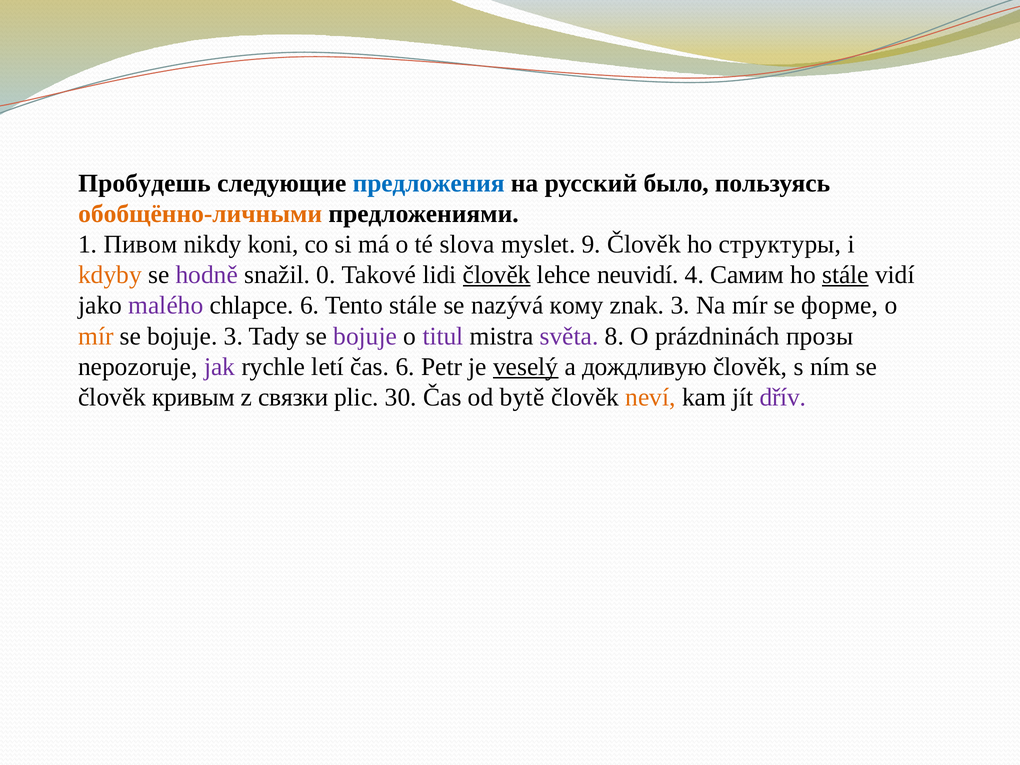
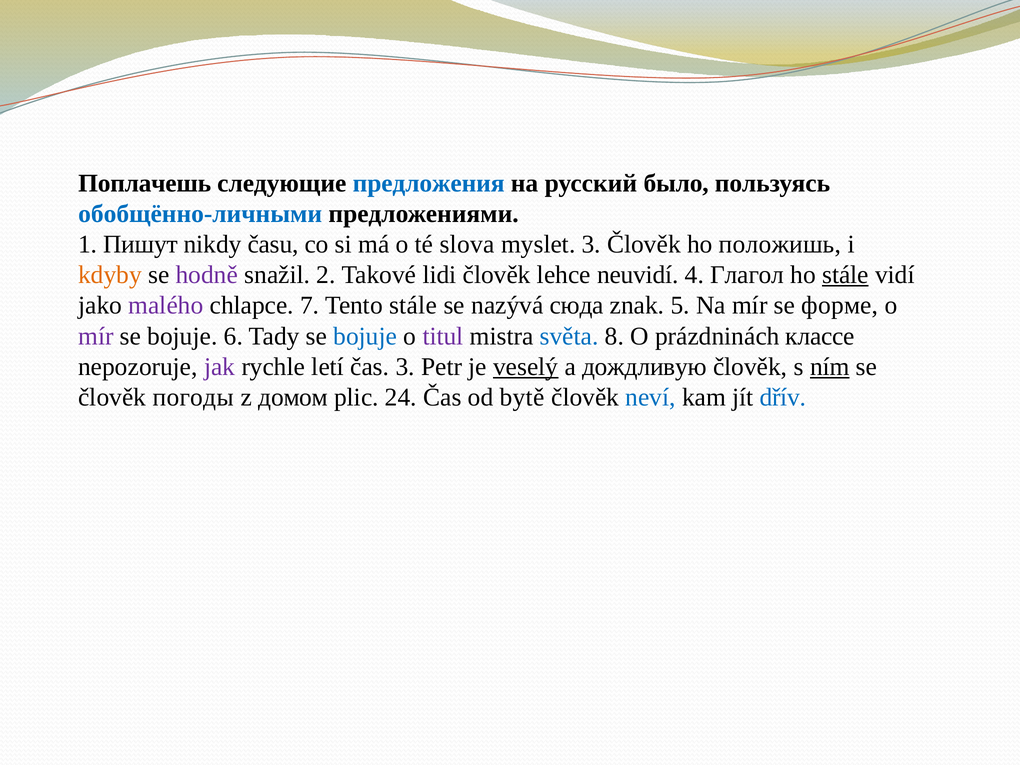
Пробудешь: Пробудешь -> Поплачешь (145, 183)
обобщённо-личными colour: orange -> blue (200, 214)
Пивом: Пивом -> Пишут (141, 244)
koni: koni -> času (273, 244)
myslet 9: 9 -> 3 (591, 244)
структуры: структуры -> положишь (780, 244)
0: 0 -> 2 (326, 275)
člověk underline: present -> none (497, 275)
Самим: Самим -> Глагол (747, 275)
chlapce 6: 6 -> 7 (310, 306)
кому: кому -> сюда (577, 306)
znak 3: 3 -> 5 (680, 306)
mír colour: orange -> purple (96, 336)
bojuje 3: 3 -> 6 (233, 336)
bojuje colour: purple -> blue (365, 336)
světa colour: purple -> blue (569, 336)
прозы: прозы -> классе (820, 336)
čas 6: 6 -> 3 (405, 367)
ním underline: none -> present (830, 367)
кривым: кривым -> погоды (193, 397)
связки: связки -> домом (293, 397)
30: 30 -> 24 (401, 397)
neví colour: orange -> blue (651, 397)
dřív colour: purple -> blue (783, 397)
